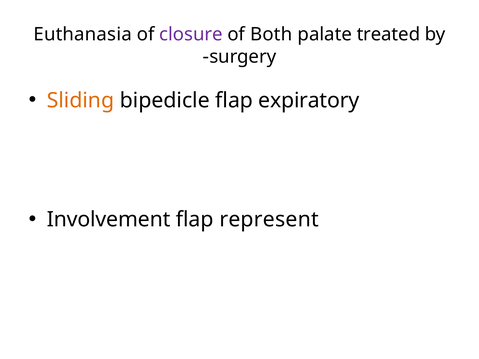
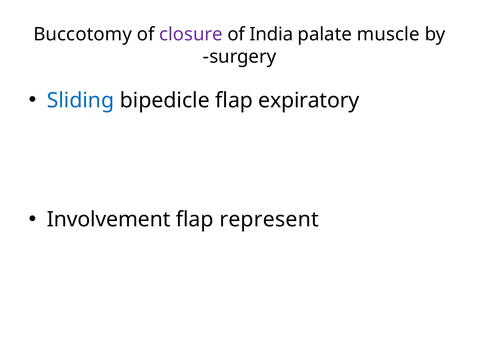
Euthanasia: Euthanasia -> Buccotomy (83, 34)
Both: Both -> India (271, 34)
treated: treated -> muscle (388, 34)
Sliding colour: orange -> blue (80, 100)
